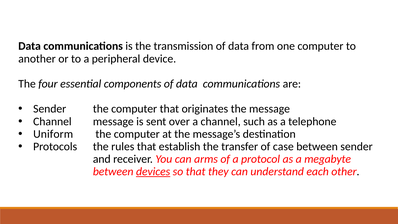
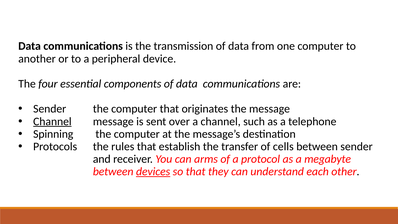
Channel underline: none -> present (52, 121)
Uniform: Uniform -> Spinning (53, 134)
case: case -> cells (283, 146)
